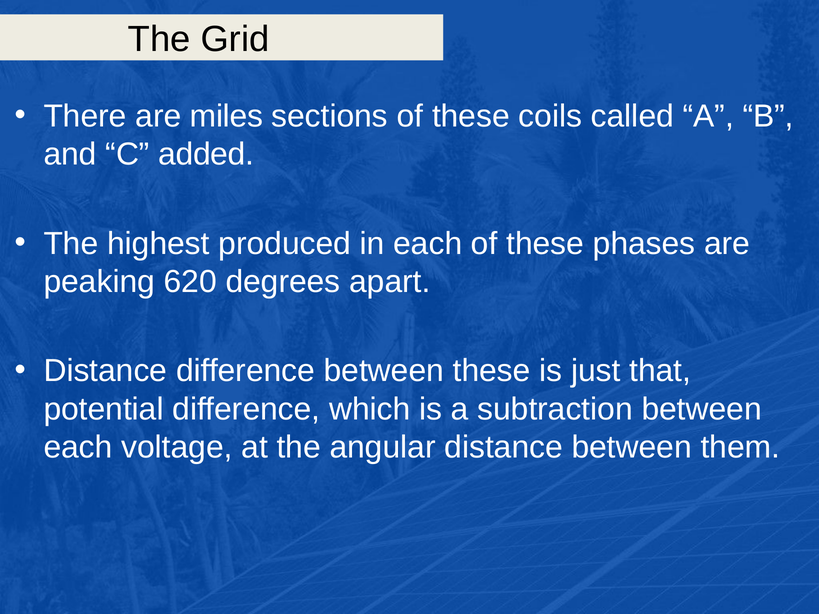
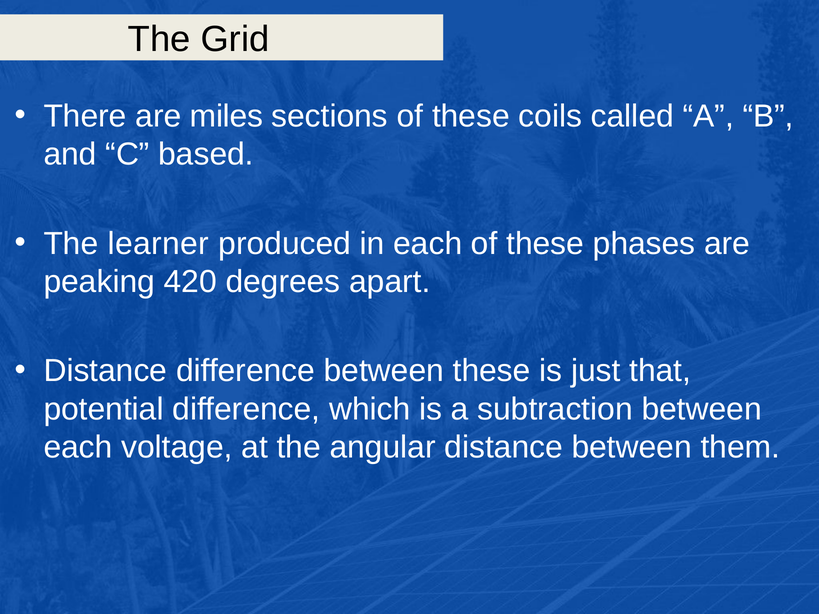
added: added -> based (206, 154)
highest: highest -> learner (158, 244)
620: 620 -> 420 (190, 282)
